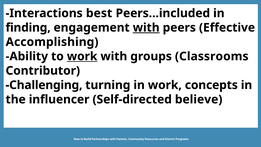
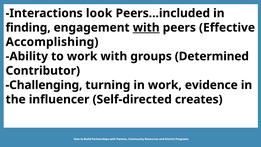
best: best -> look (99, 13)
work underline: present -> none (82, 56)
Classrooms: Classrooms -> Determined (212, 56)
concepts: concepts -> evidence (211, 85)
believe: believe -> creates (199, 99)
